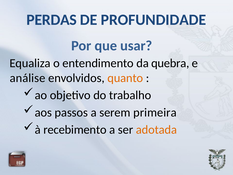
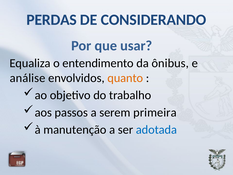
PROFUNDIDADE: PROFUNDIDADE -> CONSIDERANDO (153, 20)
quebra: quebra -> ônibus (170, 63)
recebimento: recebimento -> manutenção (75, 130)
adotada colour: orange -> blue (156, 130)
